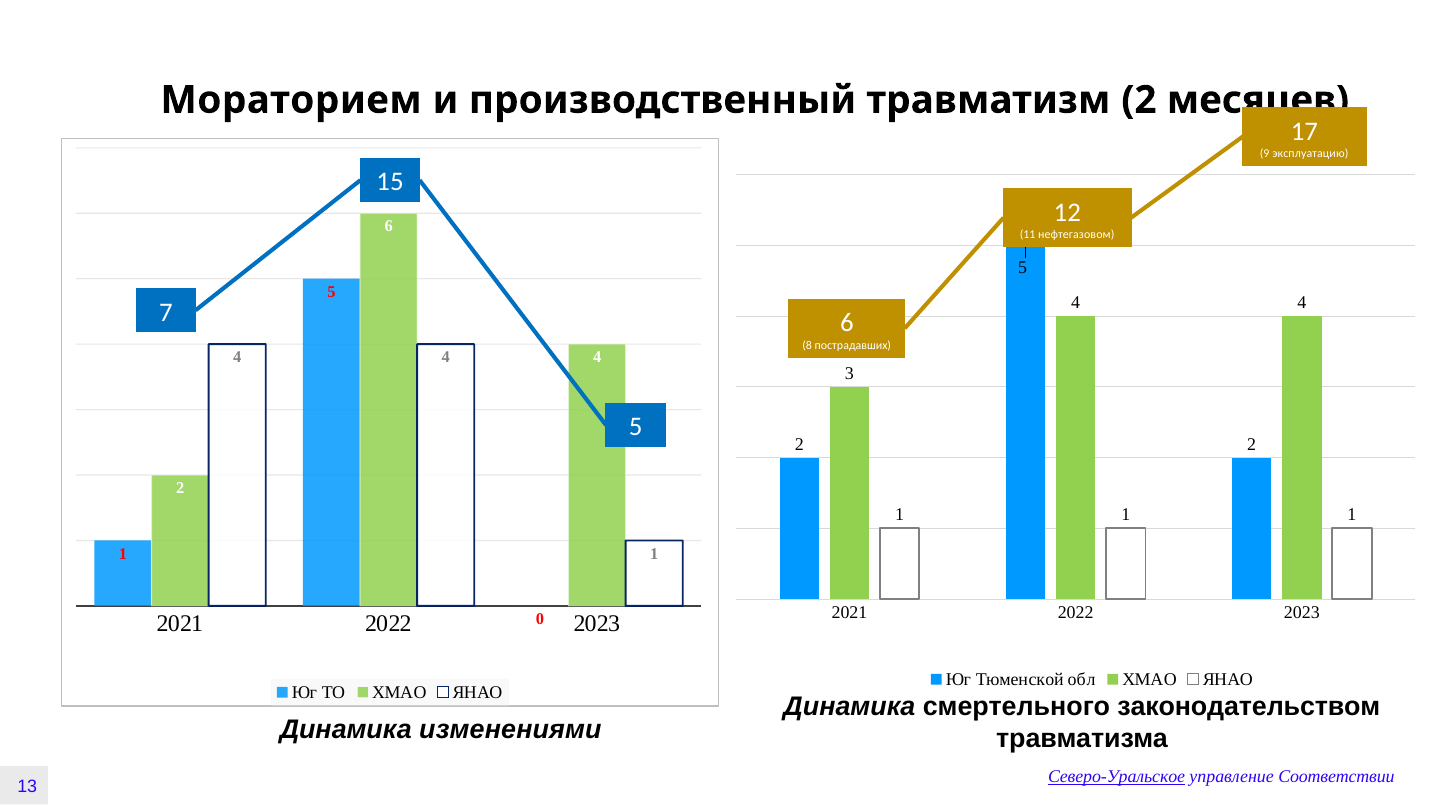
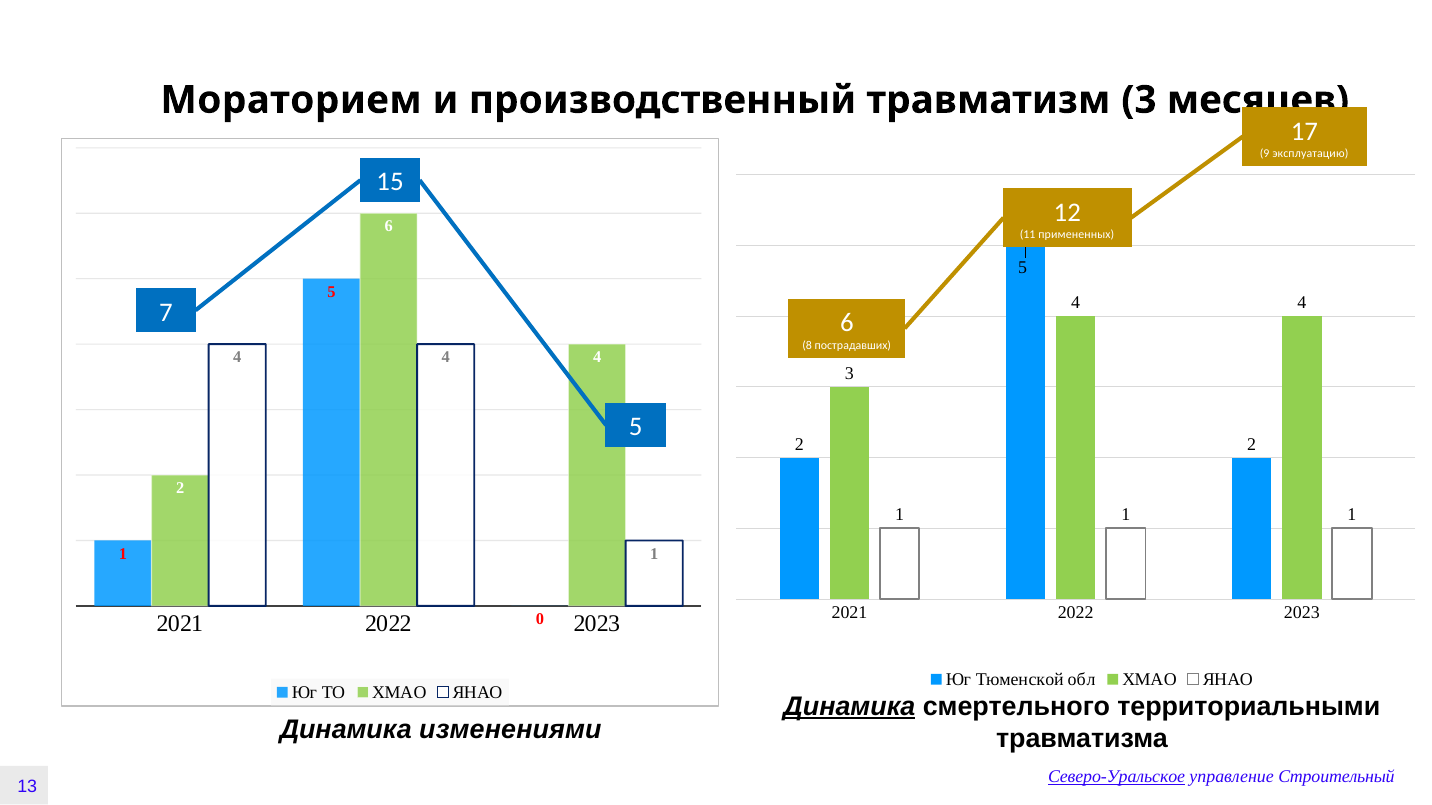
травматизм 2: 2 -> 3 (1139, 100)
нефтегазовом: нефтегазовом -> примененных (1076, 235)
Динамика underline: none -> present (849, 707)
законодательством: законодательством -> территориальными (1249, 707)
Соответствии: Соответствии -> Строительный (1336, 777)
